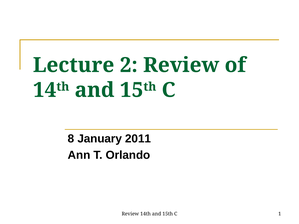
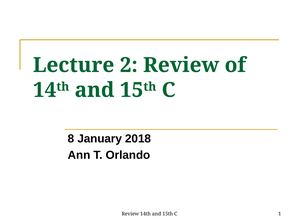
2011: 2011 -> 2018 (138, 139)
